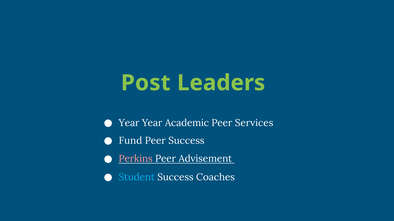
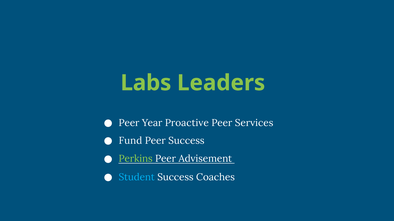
Post: Post -> Labs (146, 83)
Year: Year -> Peer (129, 123)
Academic: Academic -> Proactive (187, 123)
Perkins colour: pink -> light green (136, 159)
